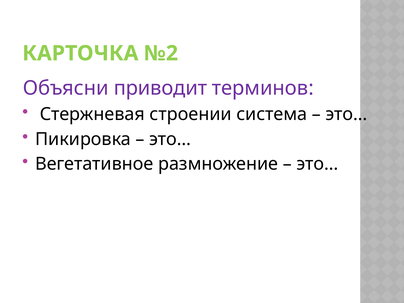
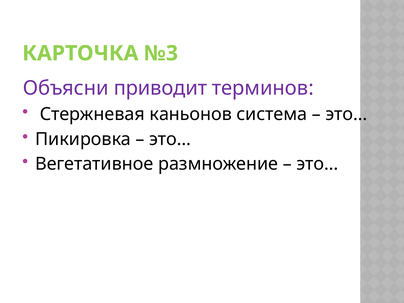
№2: №2 -> №3 (161, 53)
строении: строении -> каньонов (191, 114)
